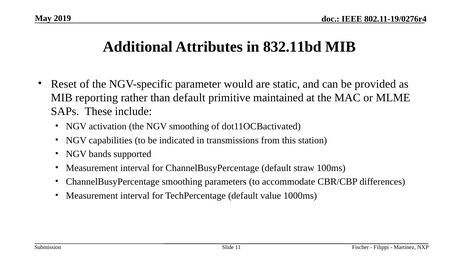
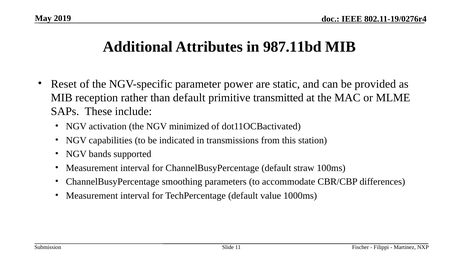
832.11bd: 832.11bd -> 987.11bd (292, 47)
would: would -> power (238, 84)
reporting: reporting -> reception (97, 98)
maintained: maintained -> transmitted (278, 98)
NGV smoothing: smoothing -> minimized (189, 126)
